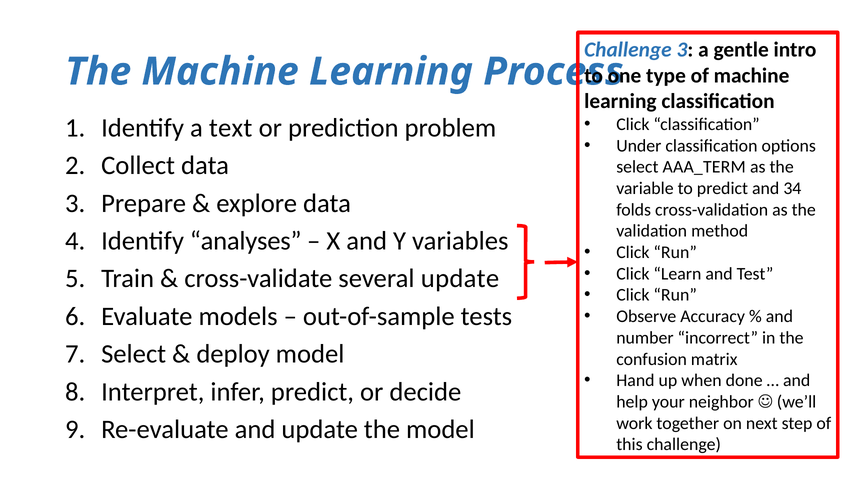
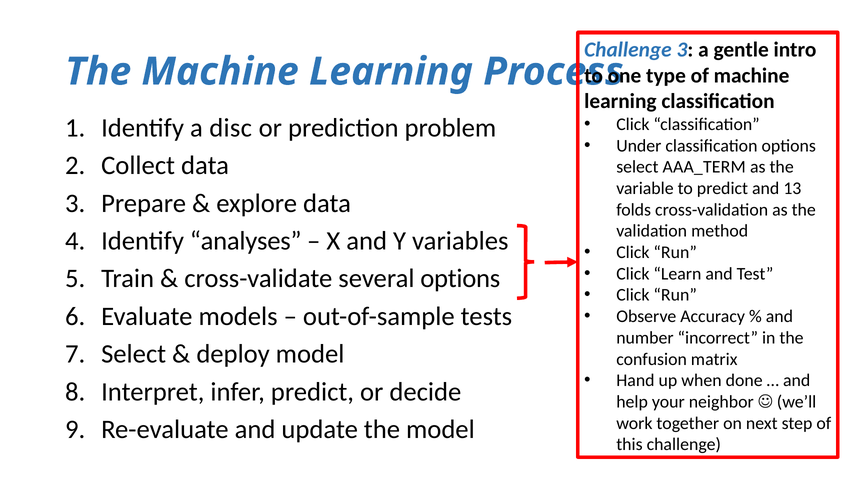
text: text -> disc (231, 128)
34: 34 -> 13 (792, 189)
several update: update -> options (460, 279)
